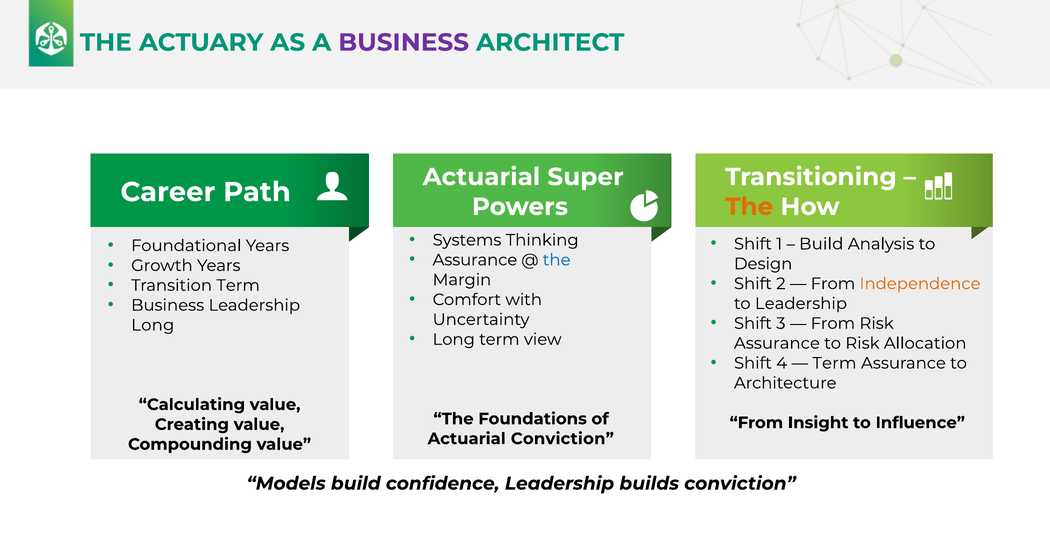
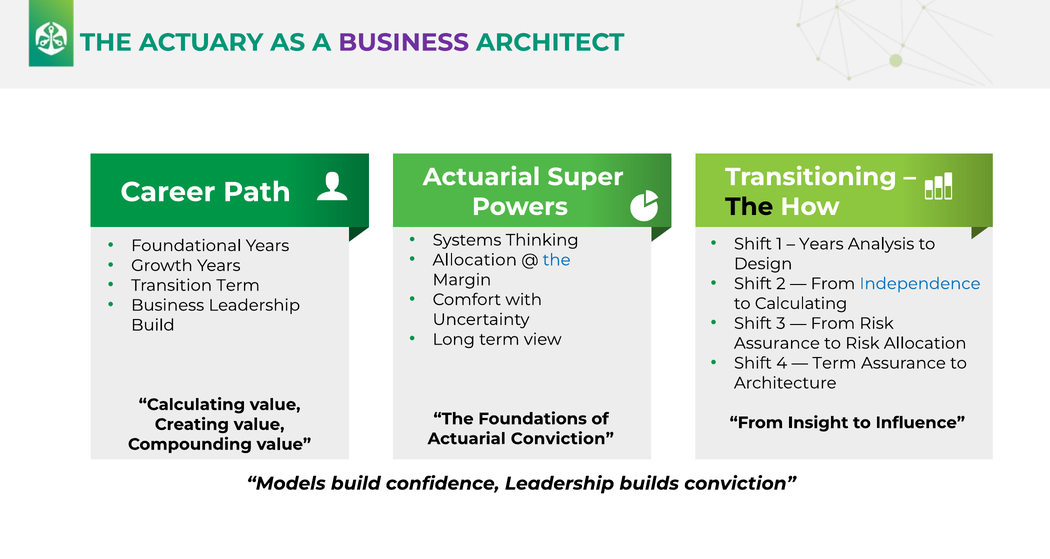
The colour: orange -> black (749, 207)
Build: Build -> Years (821, 244)
Assurance: Assurance -> Allocation (475, 260)
Independence colour: orange -> blue (920, 283)
to Leadership: Leadership -> Calculating (801, 303)
Long: Long -> Build (153, 325)
